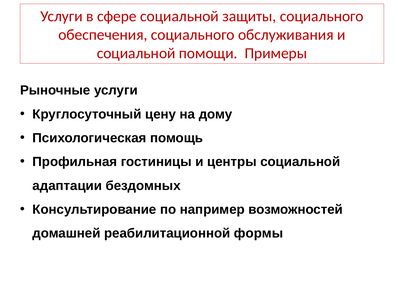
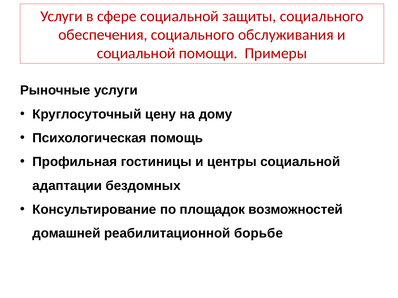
например: например -> площадок (212, 210)
формы: формы -> борьбе (259, 234)
